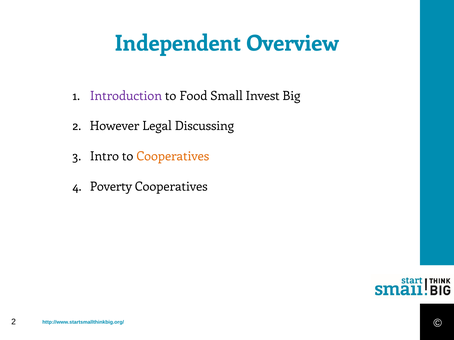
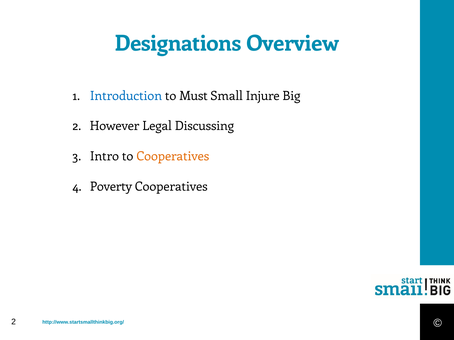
Independent: Independent -> Designations (178, 44)
Introduction colour: purple -> blue (126, 96)
Food: Food -> Must (194, 96)
Invest: Invest -> Injure (263, 96)
